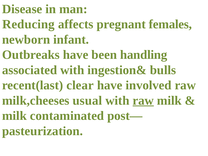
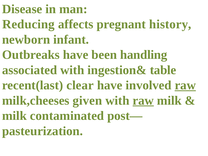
females: females -> history (170, 24)
bulls: bulls -> table (163, 70)
raw underline: none -> present (185, 85)
usual: usual -> given (87, 100)
